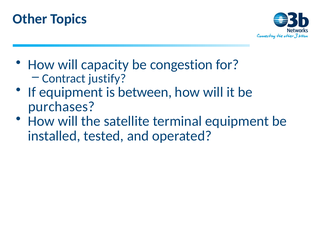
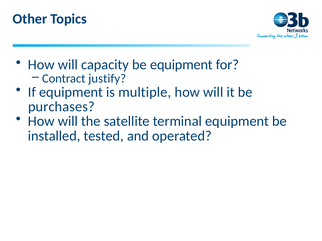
be congestion: congestion -> equipment (181, 65)
between: between -> multiple (145, 92)
